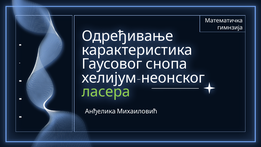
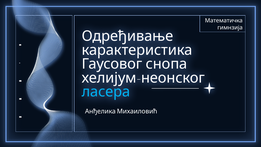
ласера colour: light green -> light blue (106, 92)
